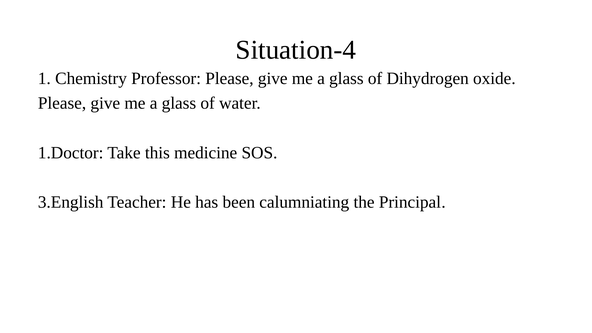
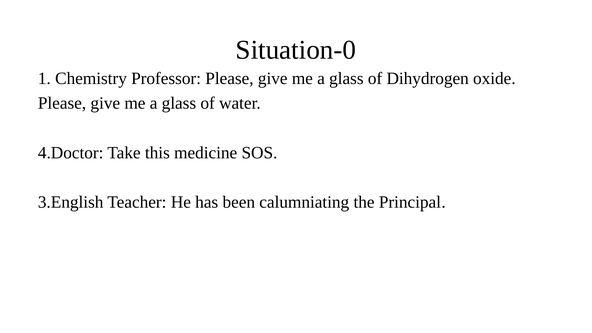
Situation-4: Situation-4 -> Situation-0 (296, 50)
1.Doctor: 1.Doctor -> 4.Doctor (71, 153)
